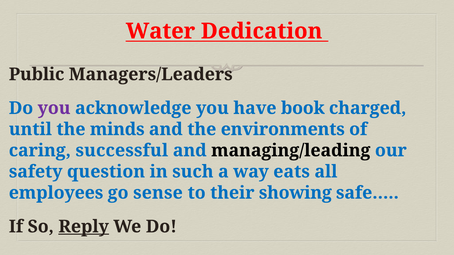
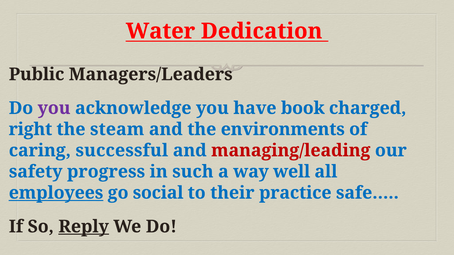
until: until -> right (30, 129)
minds: minds -> steam (117, 129)
managing/leading colour: black -> red (291, 151)
question: question -> progress (106, 172)
eats: eats -> well (292, 172)
employees underline: none -> present (56, 193)
sense: sense -> social (158, 193)
showing: showing -> practice (295, 193)
